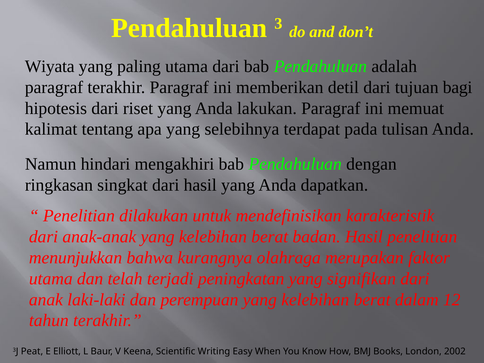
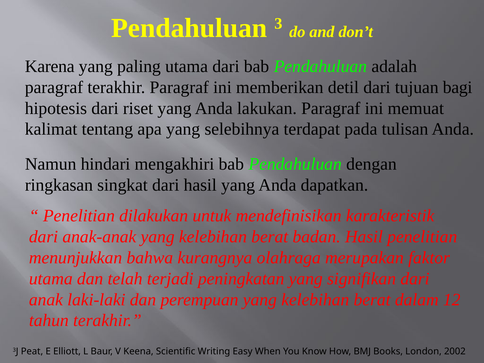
Wiyata: Wiyata -> Karena (50, 66)
